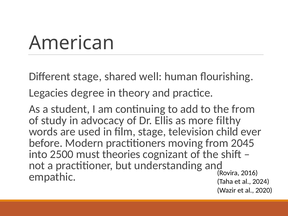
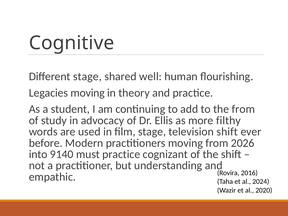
American: American -> Cognitive (72, 43)
Legacies degree: degree -> moving (88, 93)
television child: child -> shift (227, 132)
2045: 2045 -> 2026 (243, 143)
2500: 2500 -> 9140 (62, 154)
must theories: theories -> practice (121, 154)
